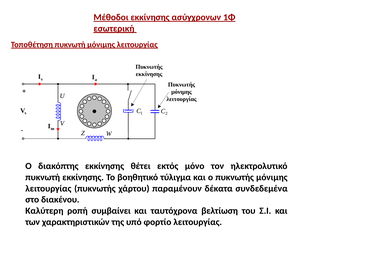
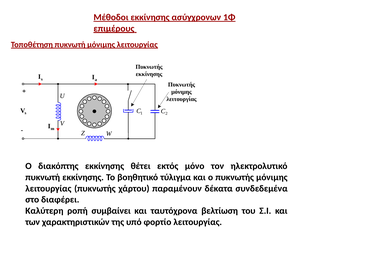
εσωτερική: εσωτερική -> επιμέρους (114, 29)
διακένου: διακένου -> διαφέρει (60, 200)
